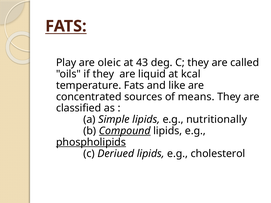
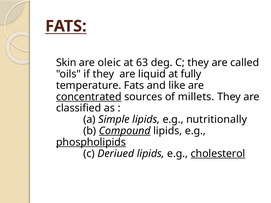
Play: Play -> Skin (66, 63)
43: 43 -> 63 (142, 63)
kcal: kcal -> fully (191, 74)
concentrated underline: none -> present (89, 97)
means: means -> millets (196, 97)
cholesterol underline: none -> present (218, 154)
